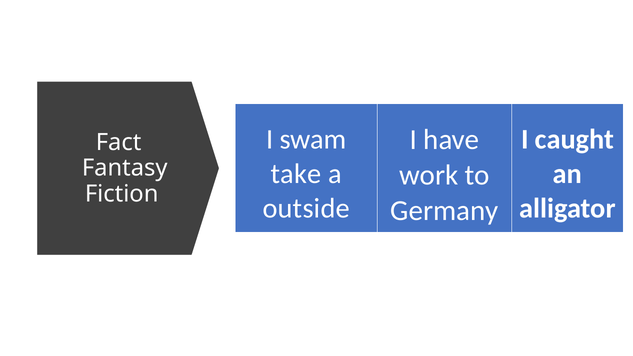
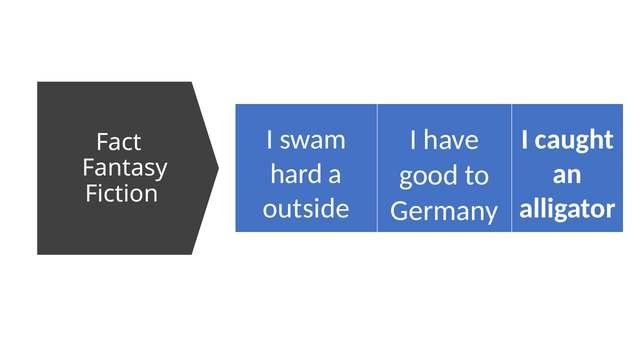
take: take -> hard (296, 174)
work: work -> good (429, 175)
